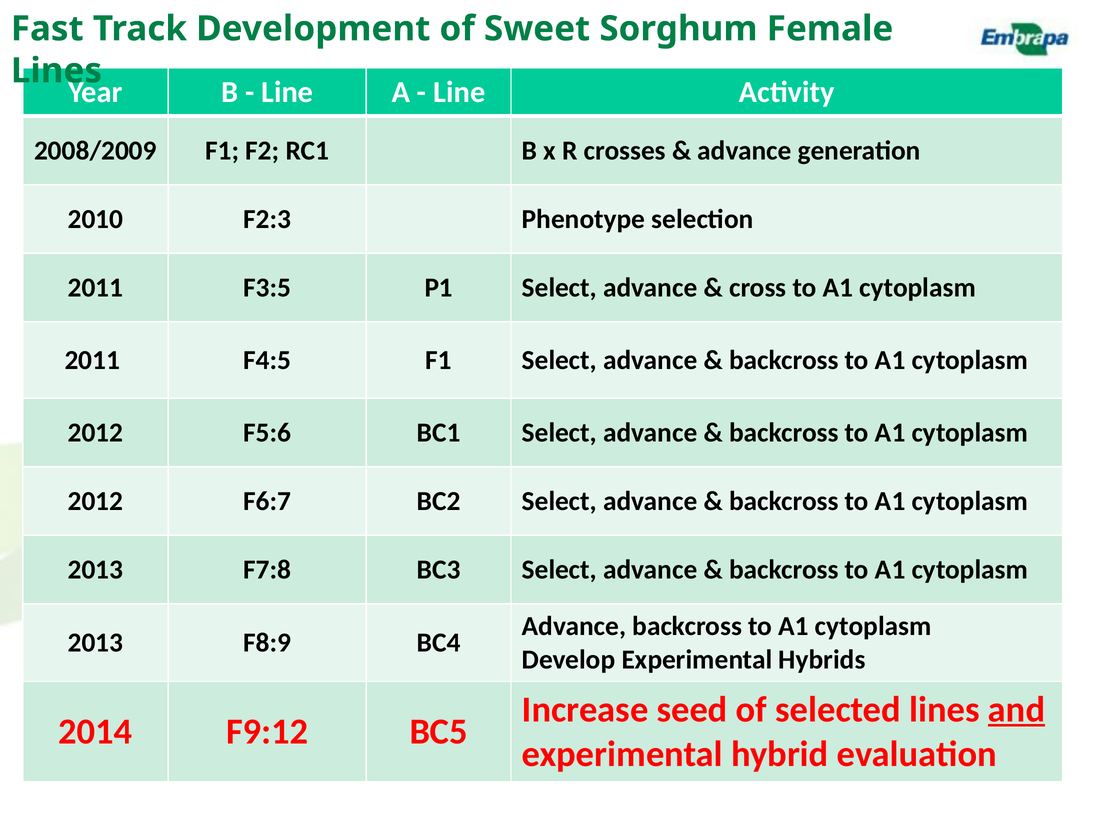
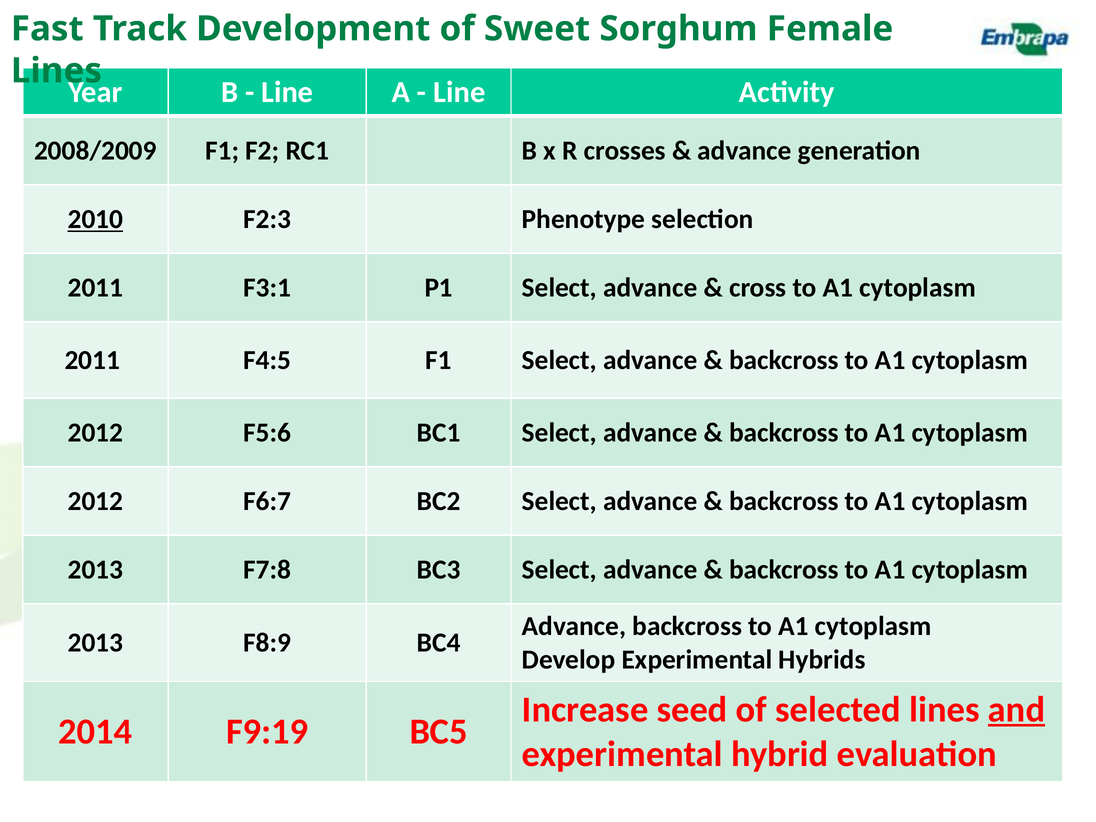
2010 underline: none -> present (95, 219)
F3:5: F3:5 -> F3:1 (267, 288)
F9:12: F9:12 -> F9:19 (267, 732)
